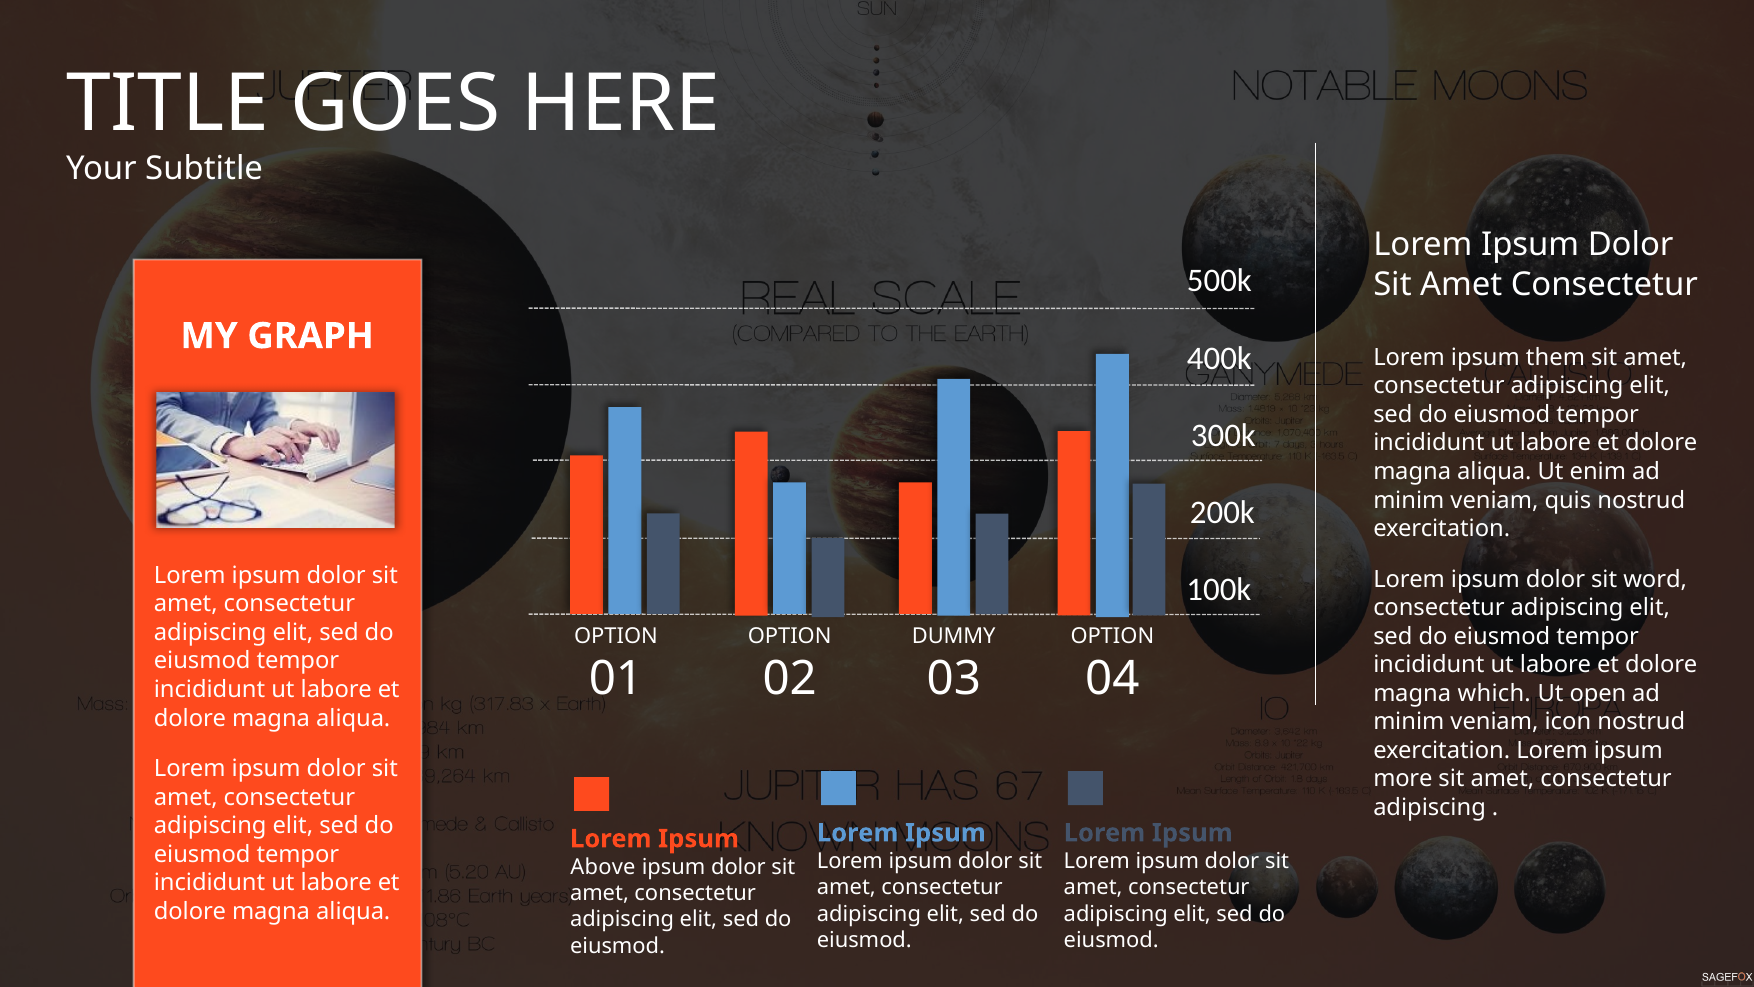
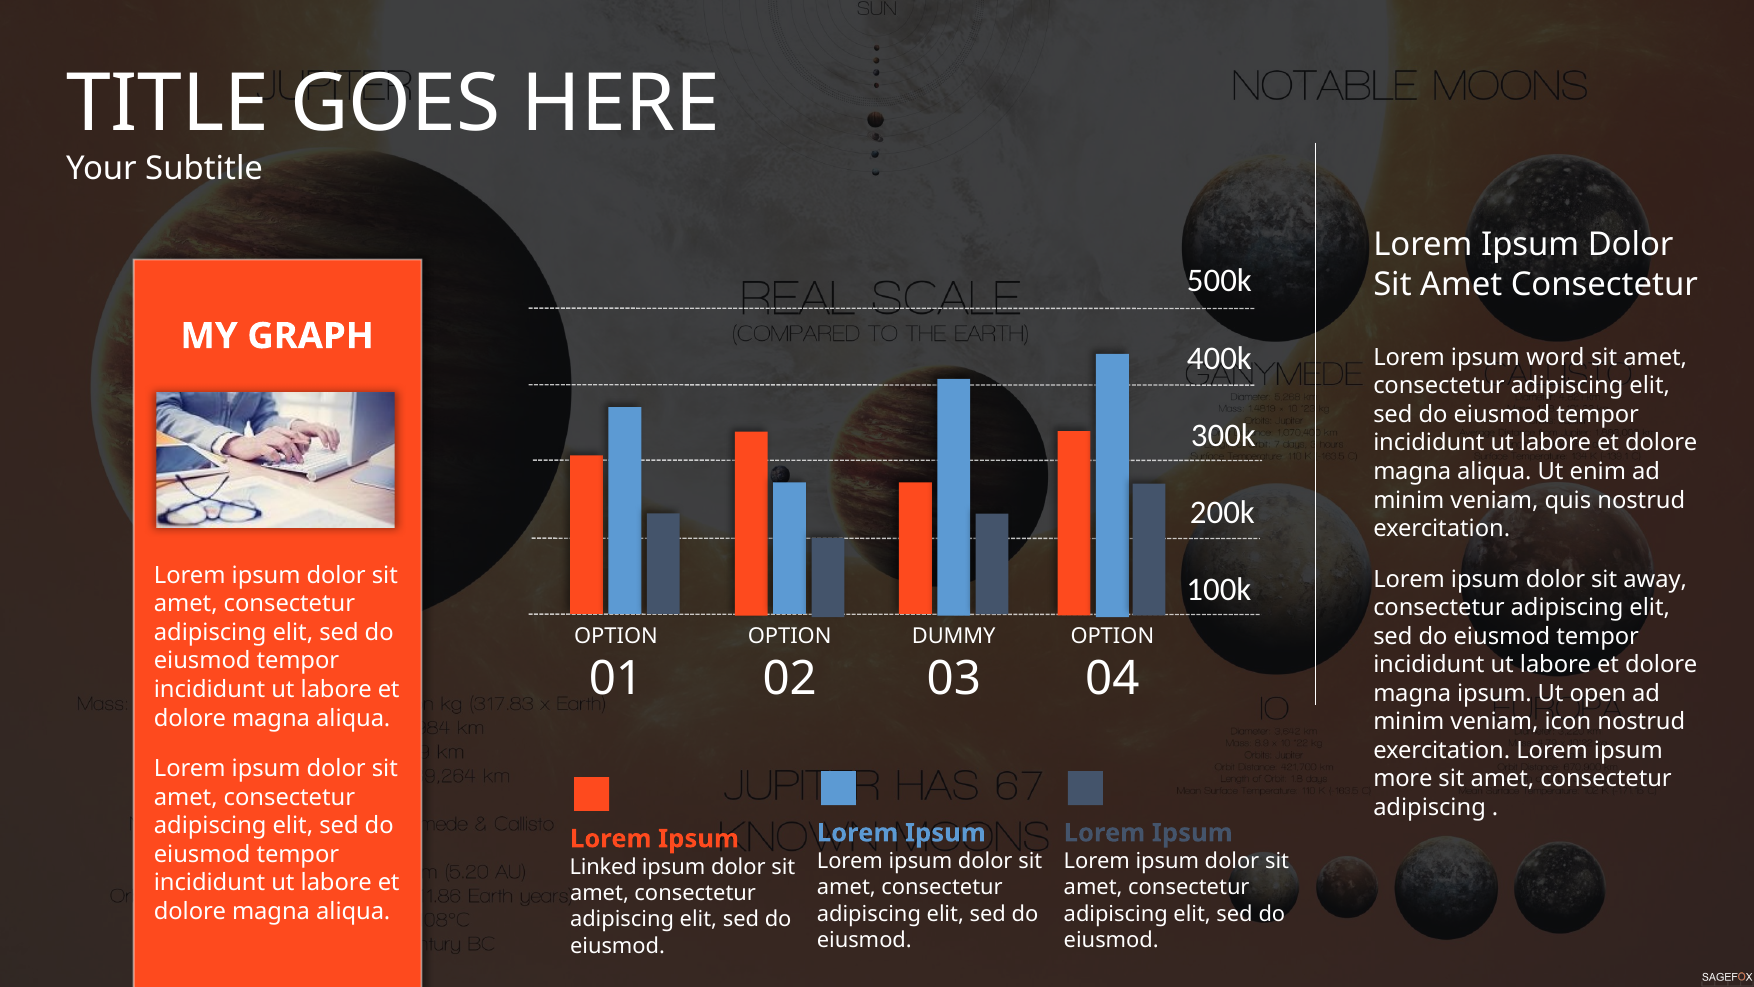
them: them -> word (1555, 357)
word: word -> away (1655, 579)
magna which: which -> ipsum (1494, 693)
Above: Above -> Linked (603, 867)
